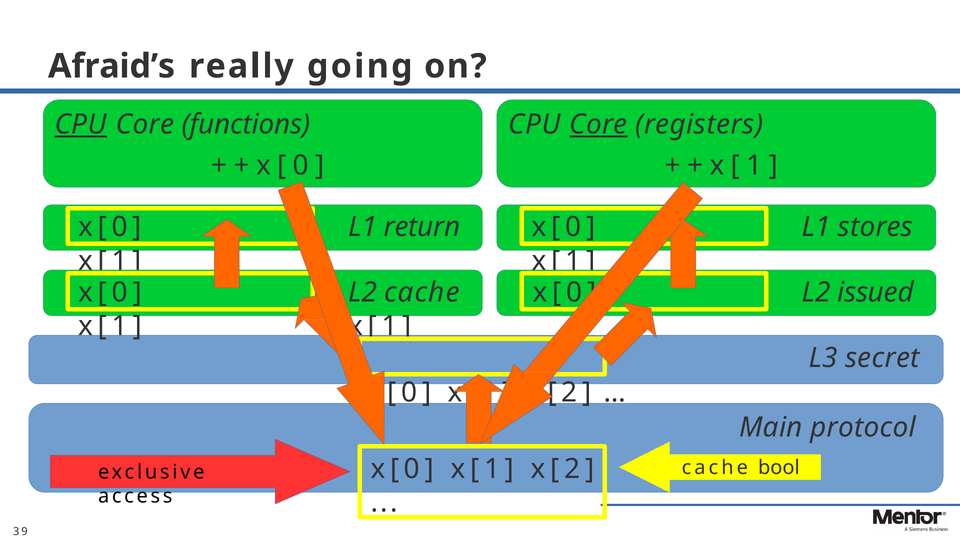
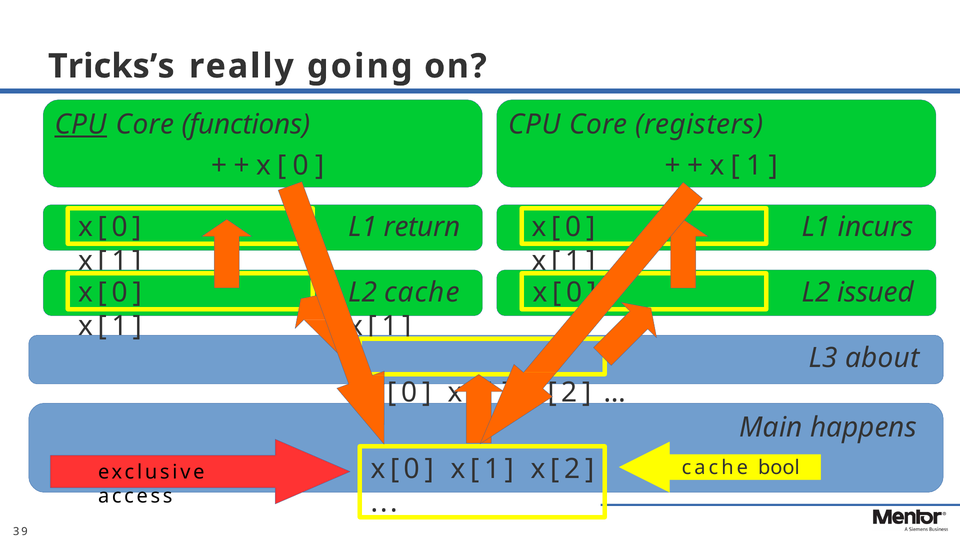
Afraid’s: Afraid’s -> Tricks’s (111, 66)
Core underline: present -> none (598, 124)
stores: stores -> incurs (876, 227)
secret: secret -> about (882, 358)
protocol: protocol -> happens (863, 428)
